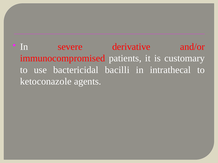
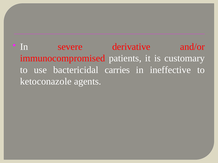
bacilli: bacilli -> carries (117, 70)
intrathecal: intrathecal -> ineffective (170, 70)
